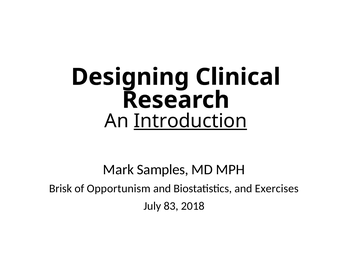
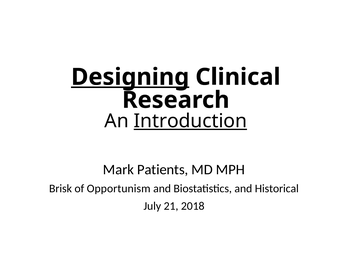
Designing underline: none -> present (130, 77)
Samples: Samples -> Patients (163, 170)
Exercises: Exercises -> Historical (277, 189)
83: 83 -> 21 (171, 206)
